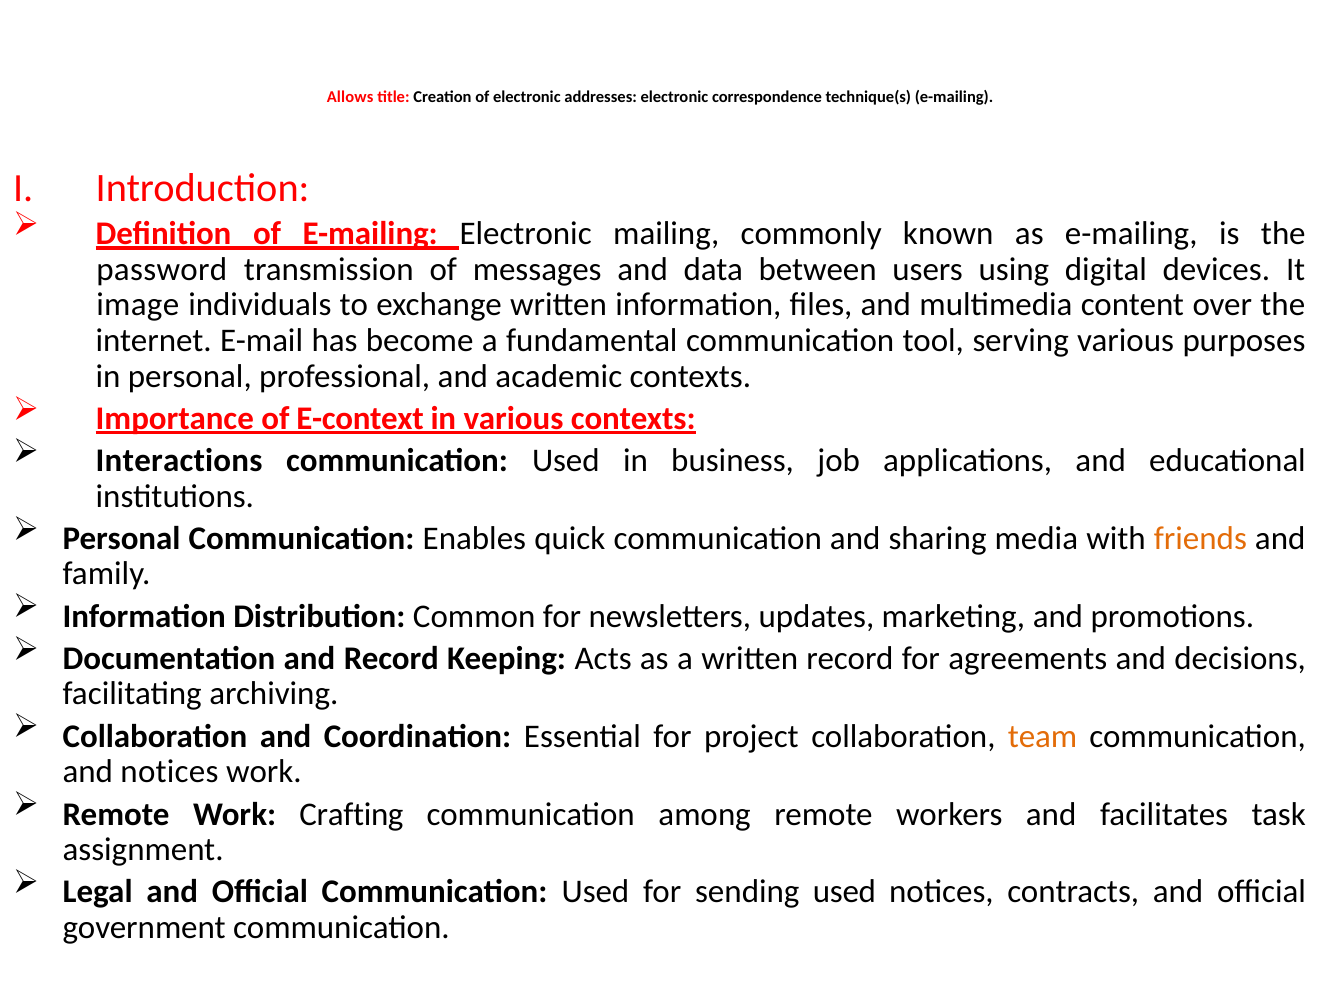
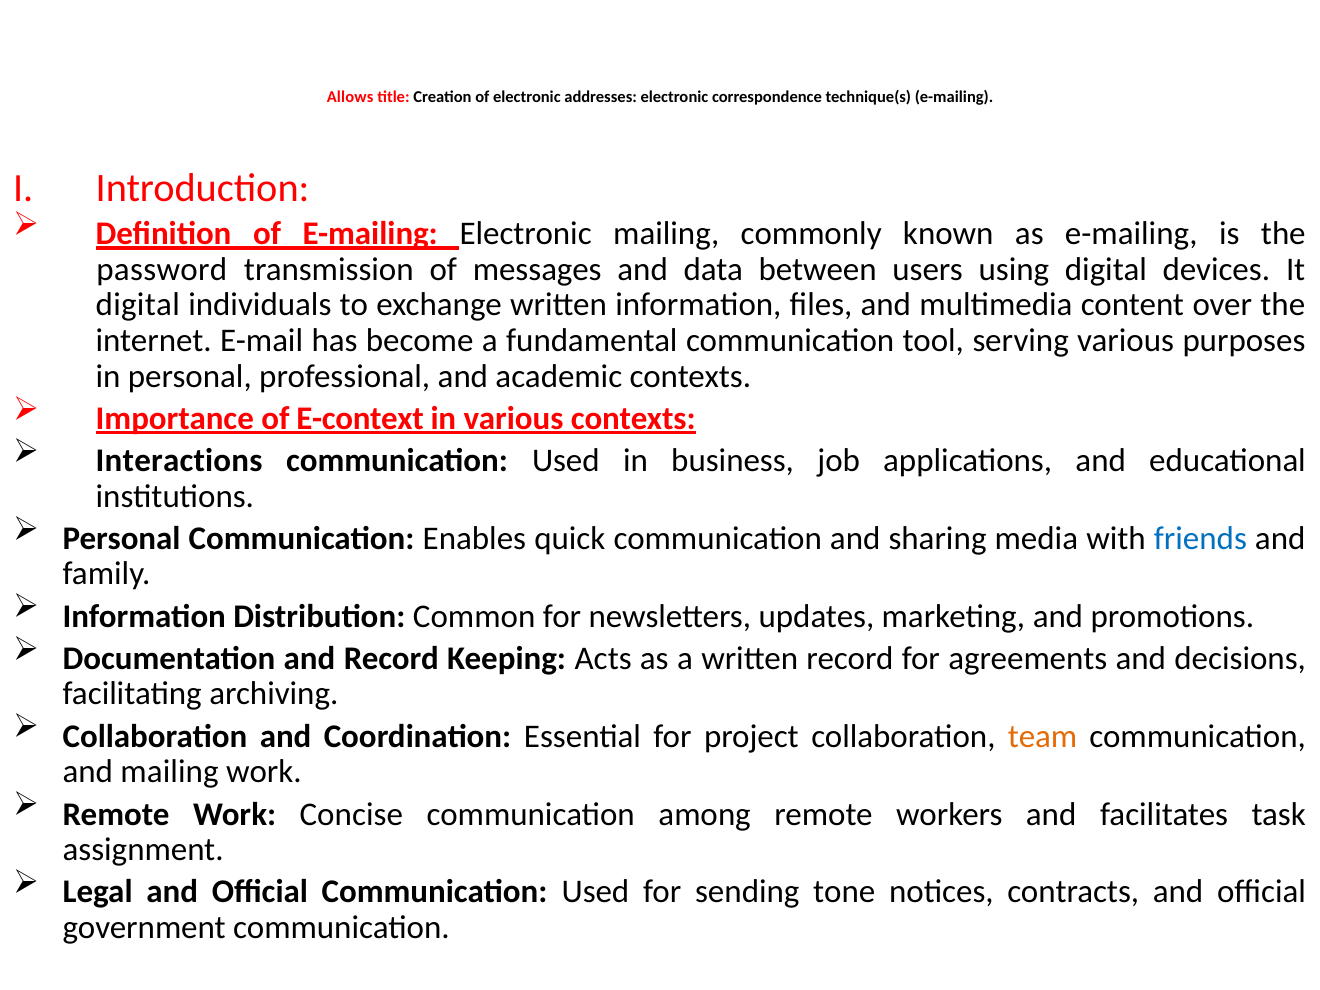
image: image -> digital (138, 305)
friends colour: orange -> blue (1200, 538)
and notices: notices -> mailing (170, 772)
Crafting: Crafting -> Concise (351, 814)
sending used: used -> tone (844, 892)
